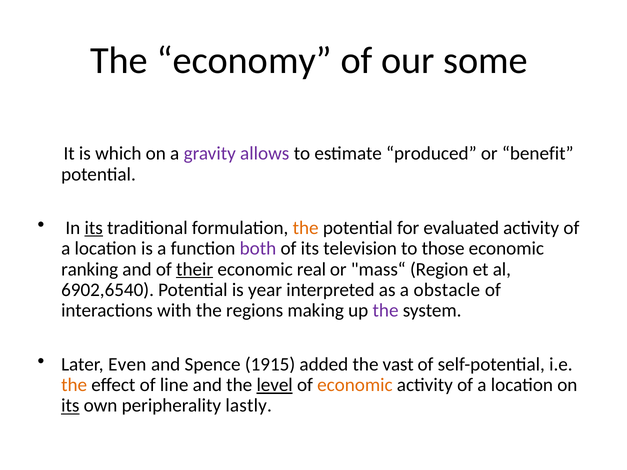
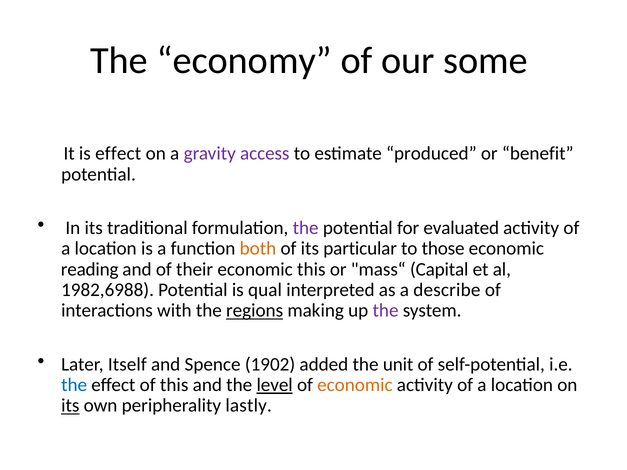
is which: which -> effect (118, 154)
allows: allows -> access (265, 154)
its underline: present -> none (94, 228)
the colour: orange -> purple (306, 228)
both colour: purple -> orange (258, 249)
television: television -> particular (360, 249)
ranking: ranking -> reading (90, 269)
their underline: present -> none (195, 269)
economic real: real -> this (311, 269)
Region: Region -> Capital (439, 269)
6902,6540: 6902,6540 -> 1982,6988 (108, 290)
year: year -> qual (265, 290)
obstacle: obstacle -> describe (447, 290)
regions underline: none -> present (255, 311)
Even: Even -> Itself (127, 364)
1915: 1915 -> 1902 (270, 364)
vast: vast -> unit (398, 364)
the colour: orange -> blue (74, 385)
of line: line -> this (174, 385)
